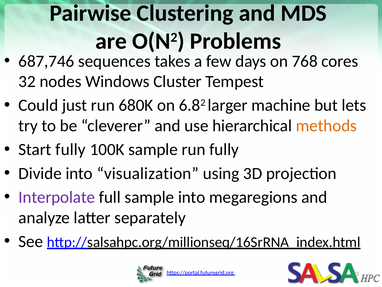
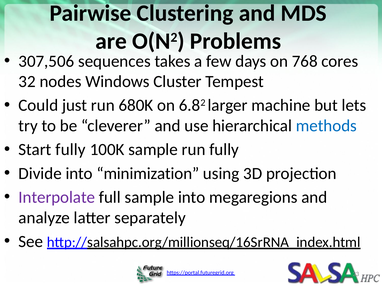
687,746: 687,746 -> 307,506 (46, 61)
methods colour: orange -> blue (326, 126)
visualization: visualization -> minimization (148, 173)
